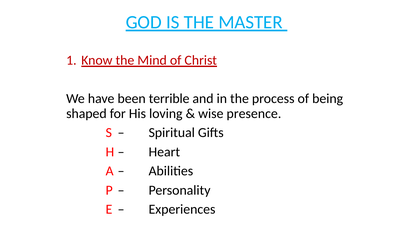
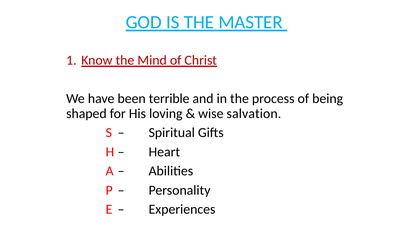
presence: presence -> salvation (254, 114)
